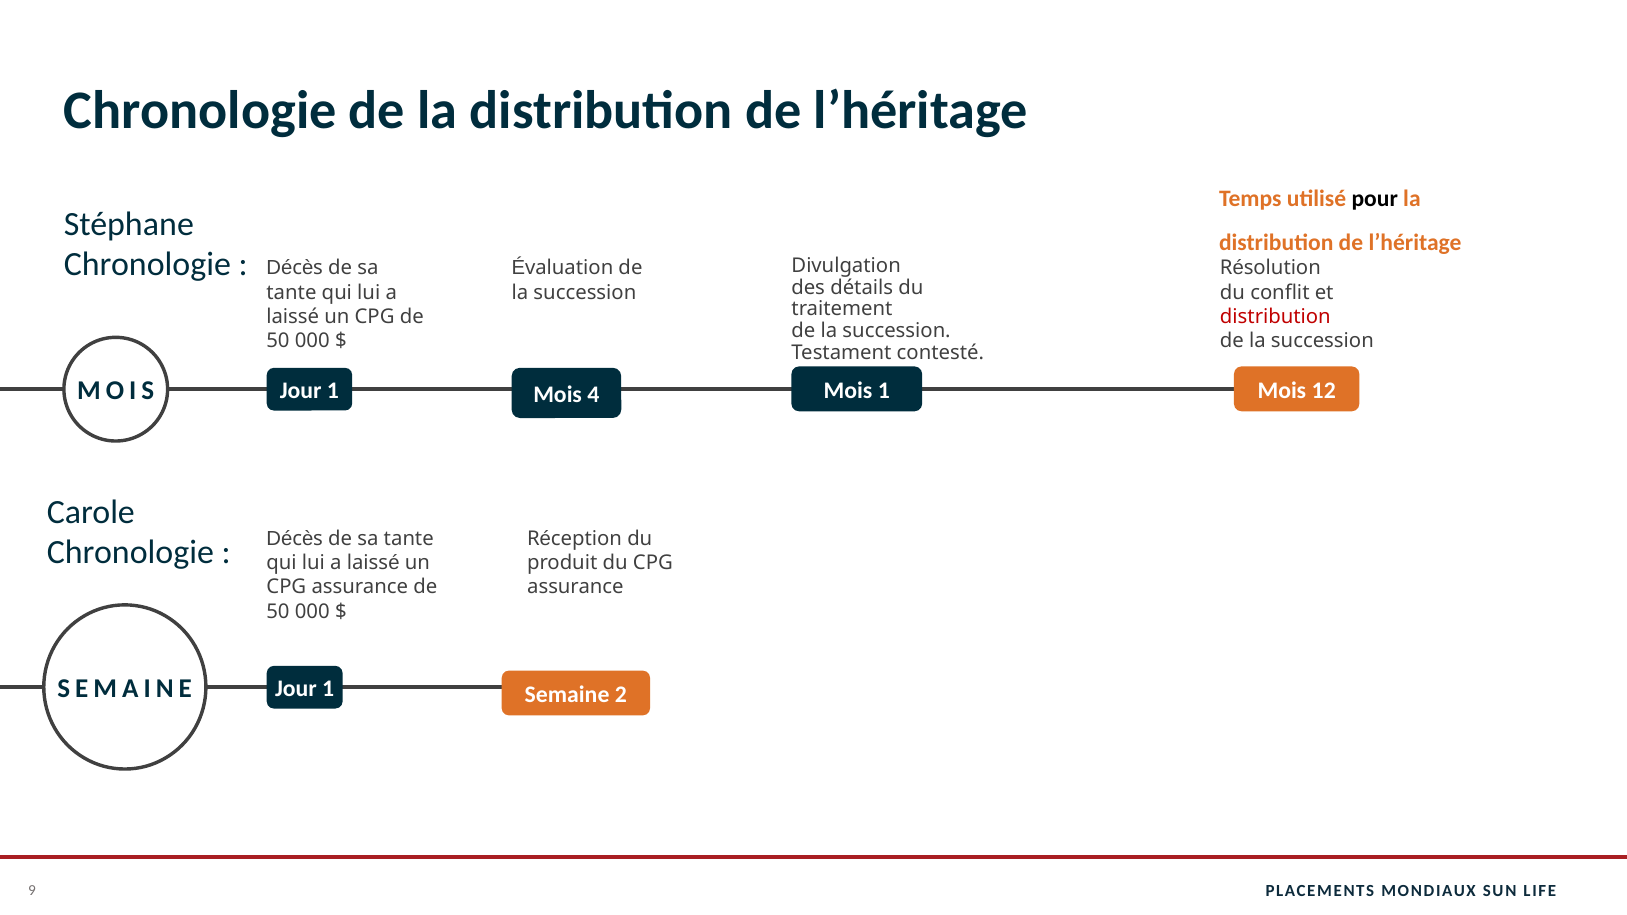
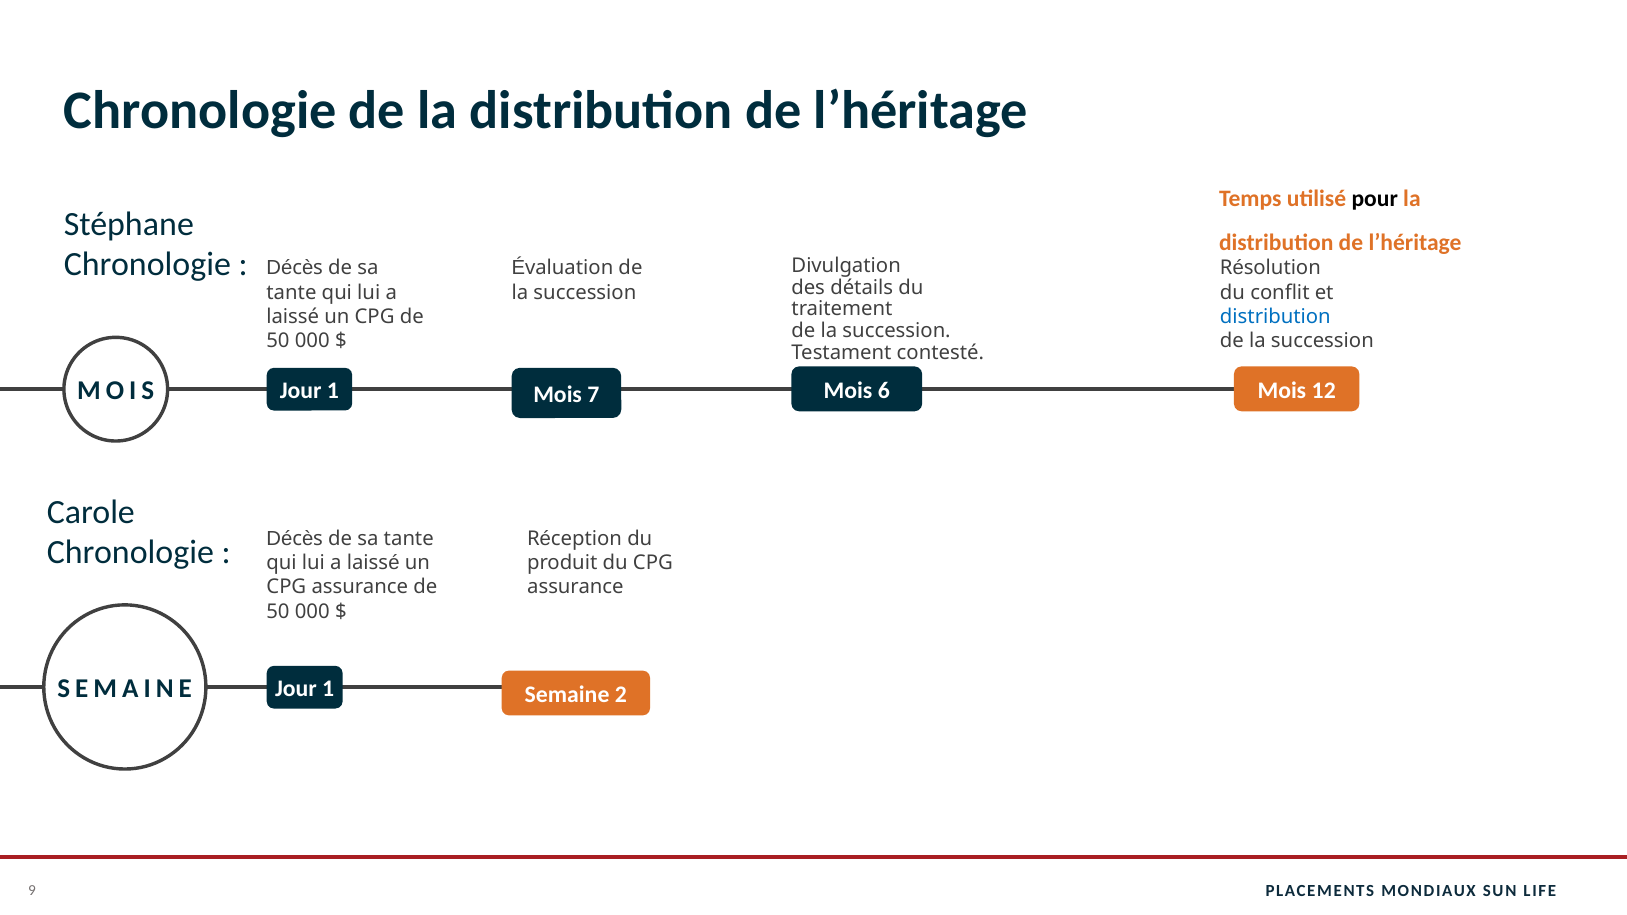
distribution colour: red -> blue (1275, 317)
Mois 1: 1 -> 6 (884, 391)
4: 4 -> 7 (593, 395)
